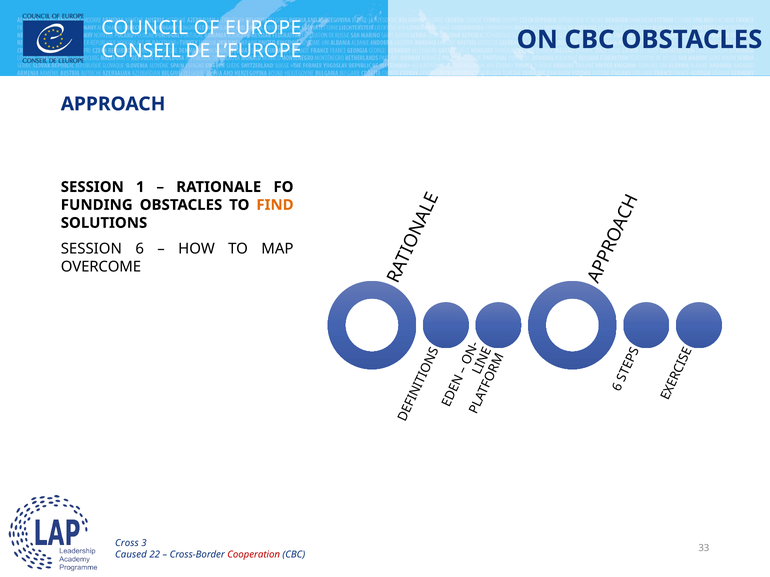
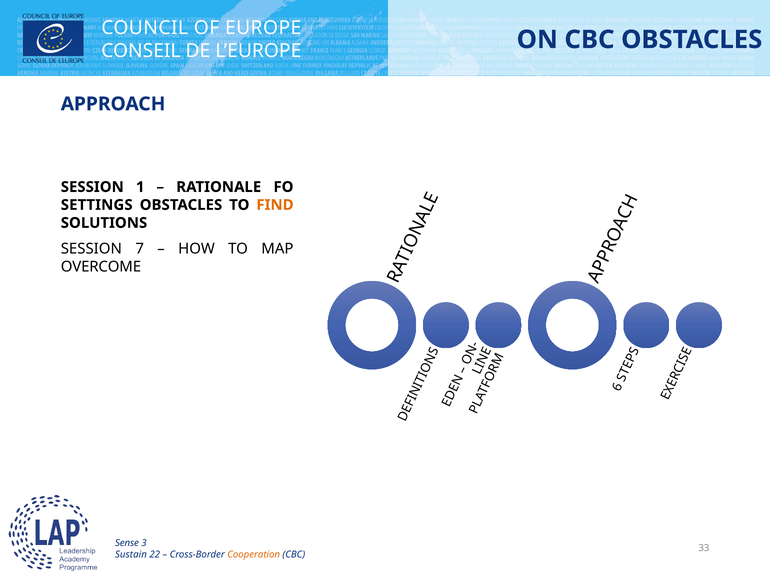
FUNDING: FUNDING -> SETTINGS (97, 205)
SESSION 6: 6 -> 7 (140, 249)
Cross: Cross -> Sense (127, 544)
Caused: Caused -> Sustain (131, 555)
Cooperation colour: red -> orange (254, 555)
